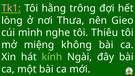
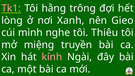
Thưa: Thưa -> Xanh (71, 20)
không: không -> truyền (77, 45)
kính colour: light green -> pink (52, 57)
